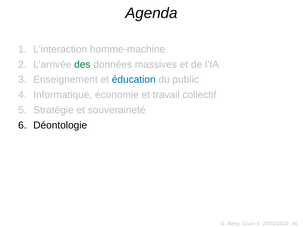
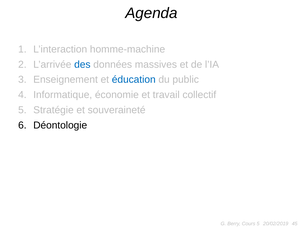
des colour: green -> blue (82, 65)
